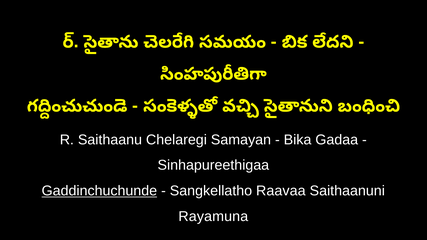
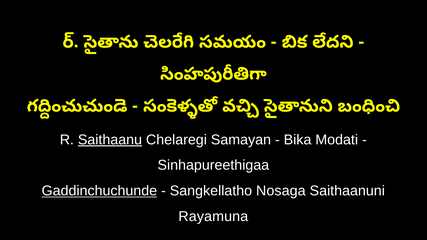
Saithaanu underline: none -> present (110, 140)
Gadaa: Gadaa -> Modati (337, 140)
Raavaa: Raavaa -> Nosaga (281, 191)
